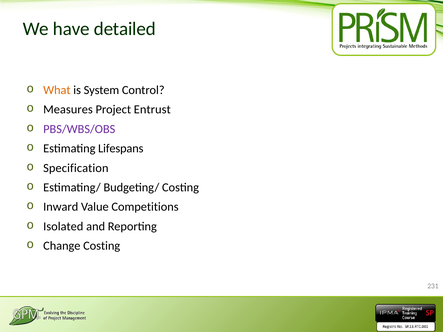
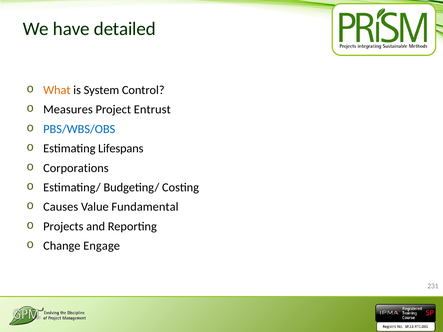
PBS/WBS/OBS colour: purple -> blue (79, 129)
Specification: Specification -> Corporations (76, 168)
Inward: Inward -> Causes (61, 207)
Competitions: Competitions -> Fundamental (145, 207)
Isolated: Isolated -> Projects (63, 226)
Change Costing: Costing -> Engage (102, 246)
